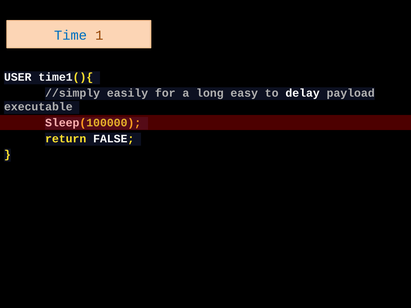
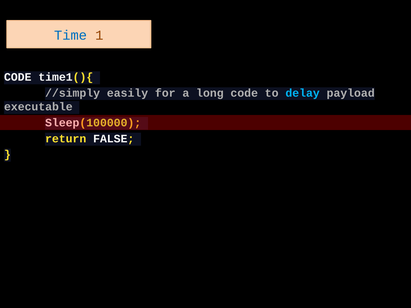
USER: USER -> CODE (18, 77)
long easy: easy -> code (244, 93)
delay colour: white -> light blue (303, 93)
